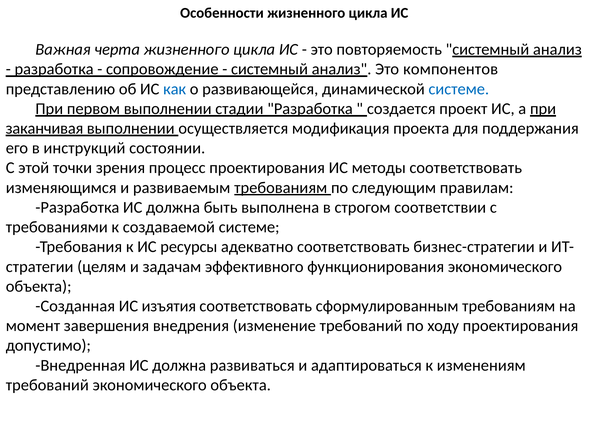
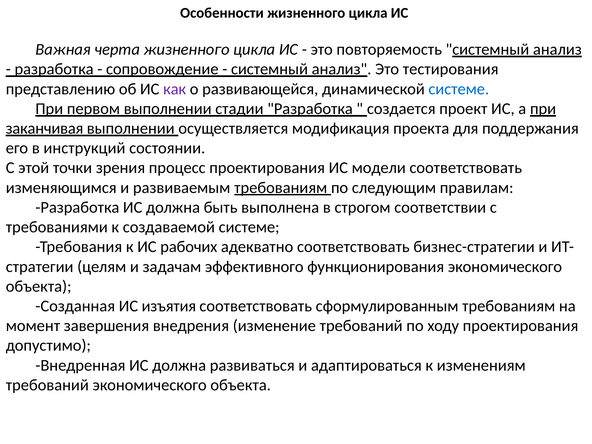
компонентов: компонентов -> тестирования (451, 69)
как colour: blue -> purple (175, 89)
методы: методы -> модели (379, 168)
ресурсы: ресурсы -> рабочих (189, 247)
